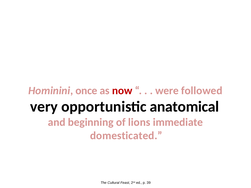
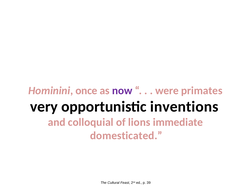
now colour: red -> purple (122, 91)
followed: followed -> primates (202, 91)
anatomical: anatomical -> inventions (184, 107)
beginning: beginning -> colloquial (91, 122)
